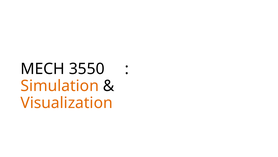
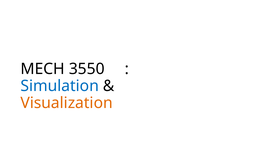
Simulation colour: orange -> blue (60, 86)
